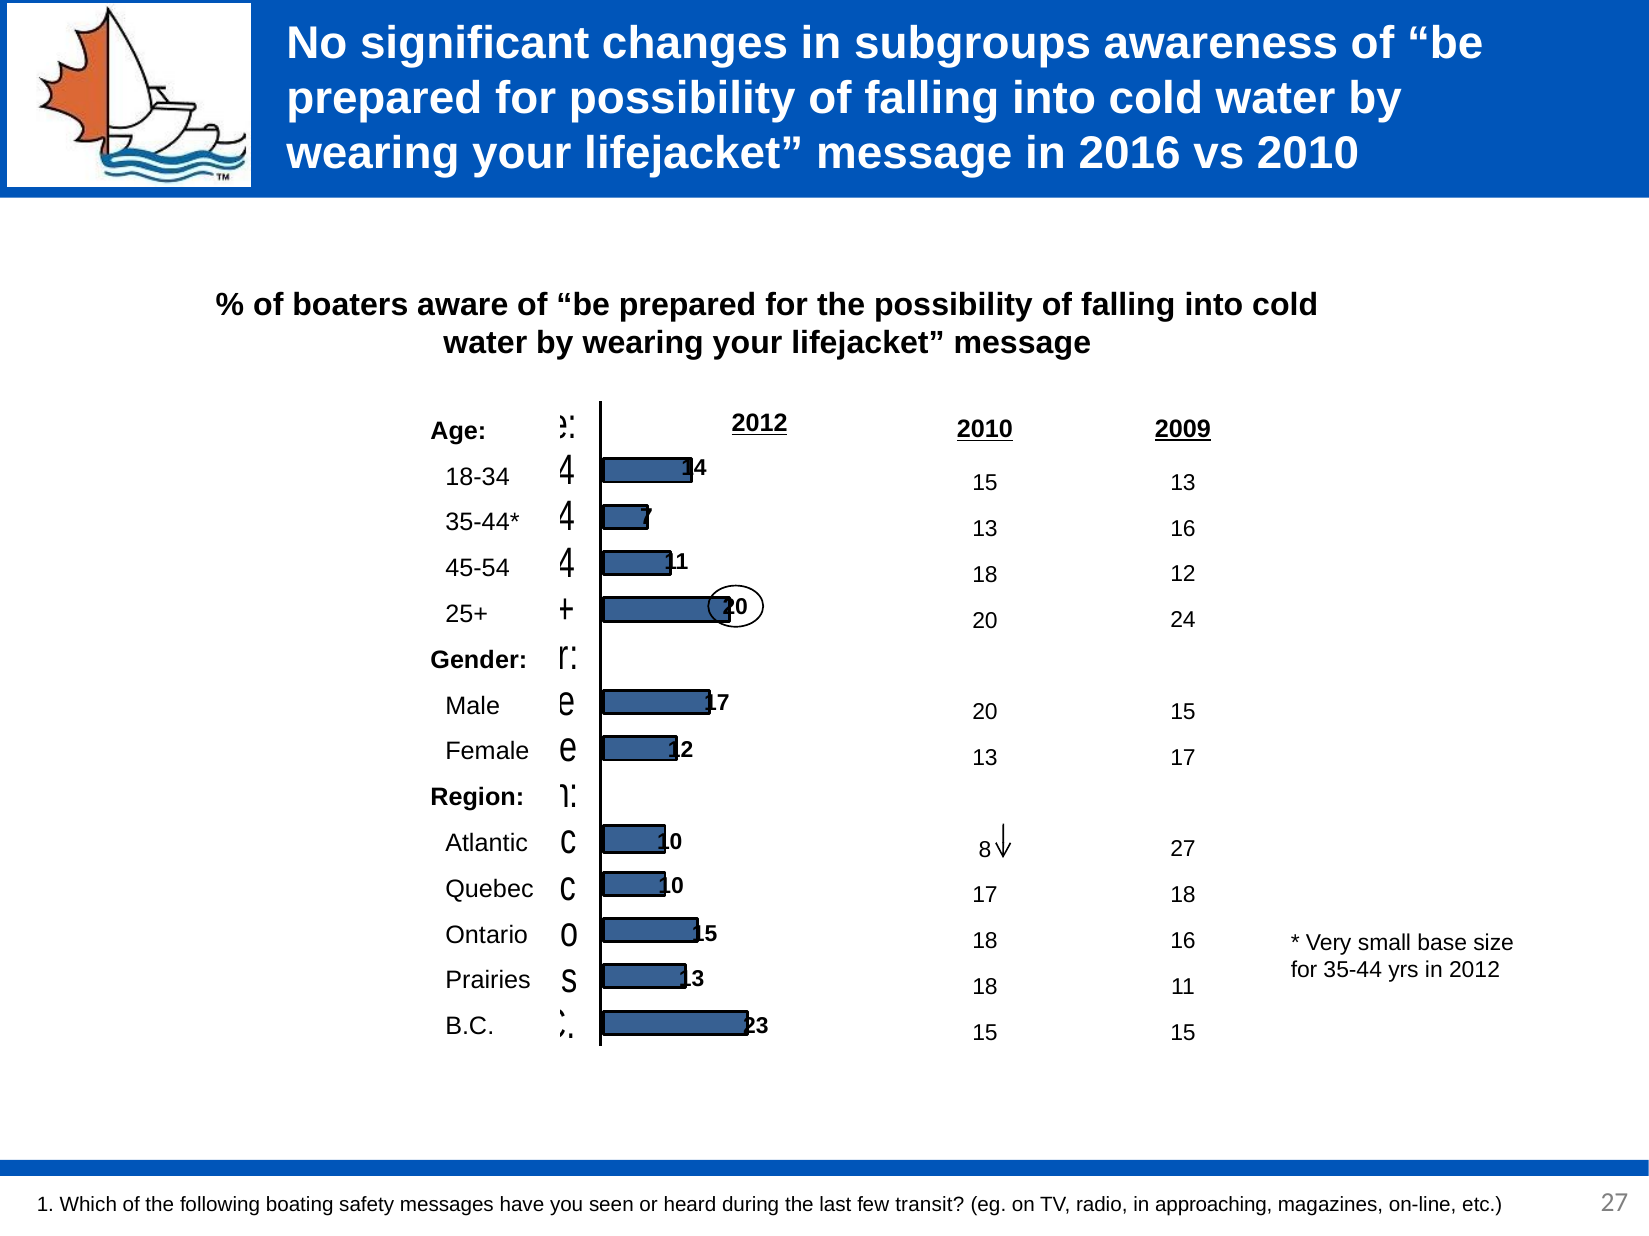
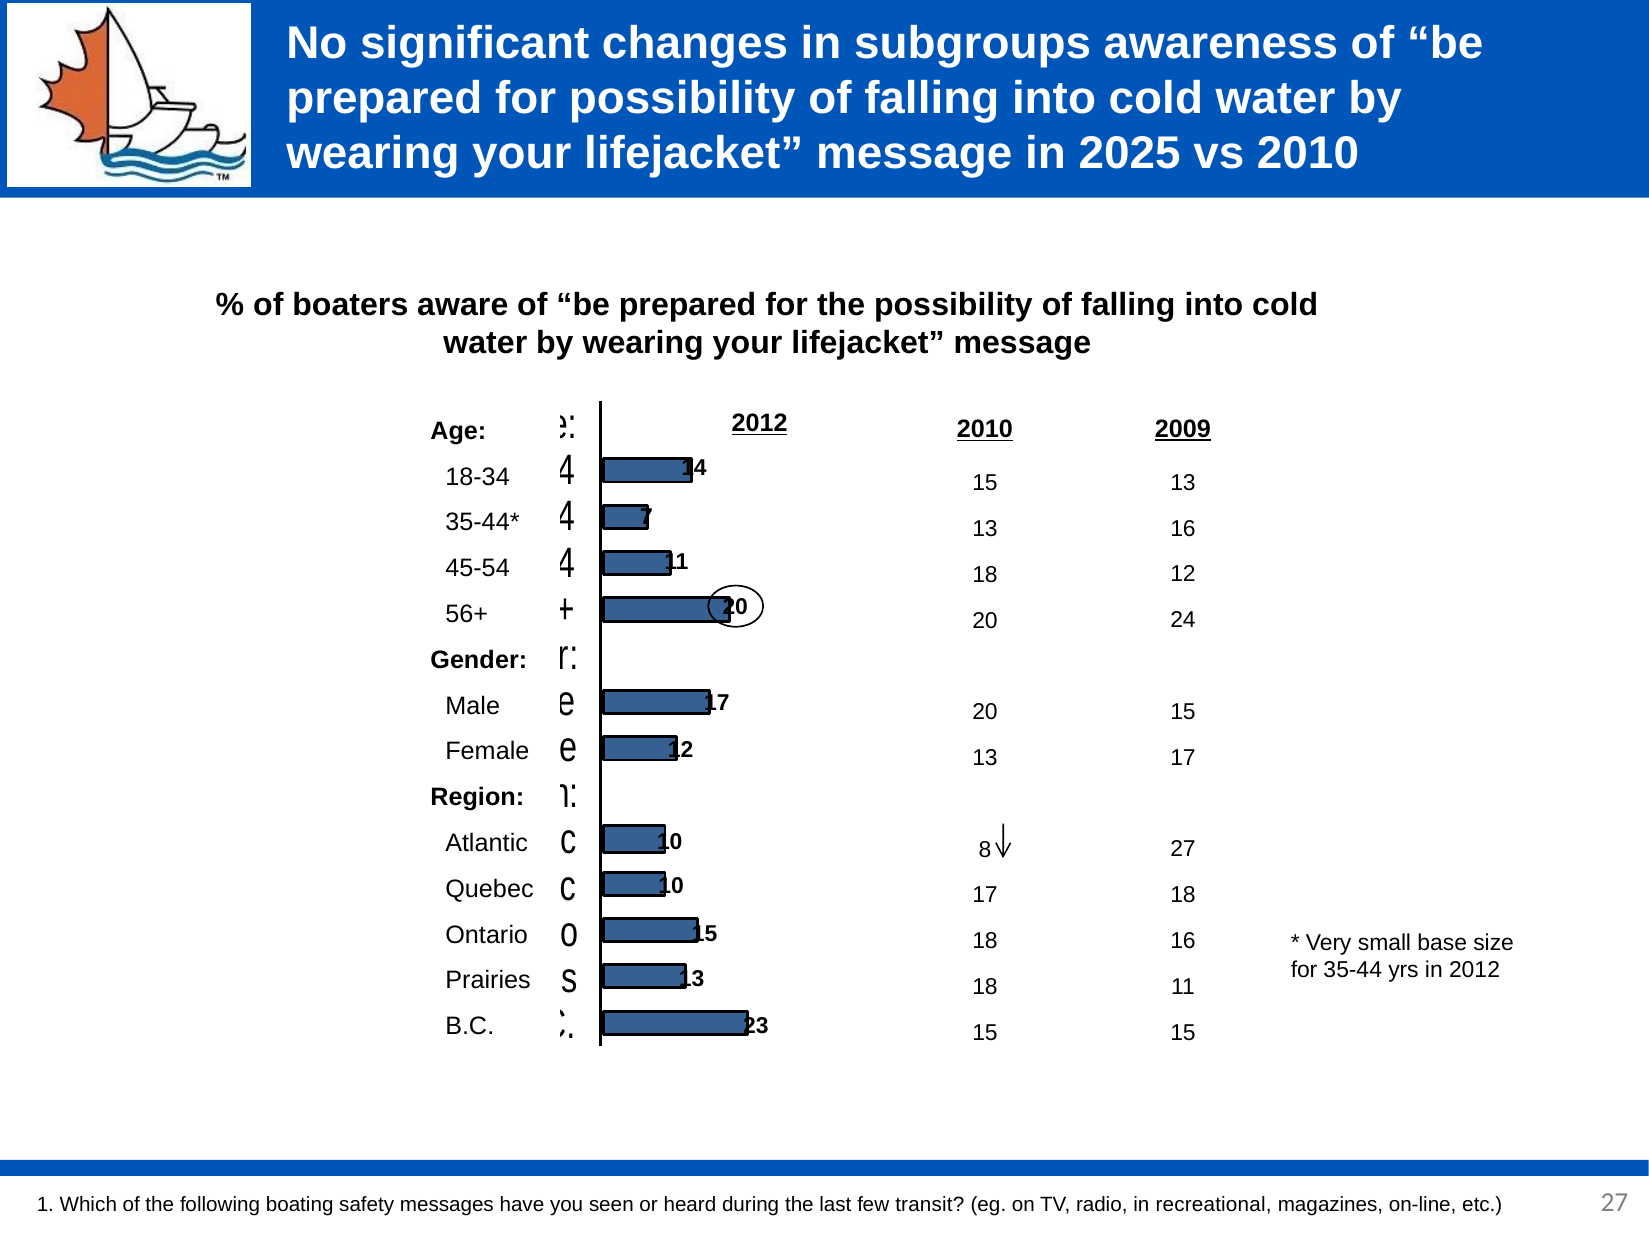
2016: 2016 -> 2025 (1130, 153)
25+: 25+ -> 56+ (467, 615)
approaching: approaching -> recreational (1214, 1205)
